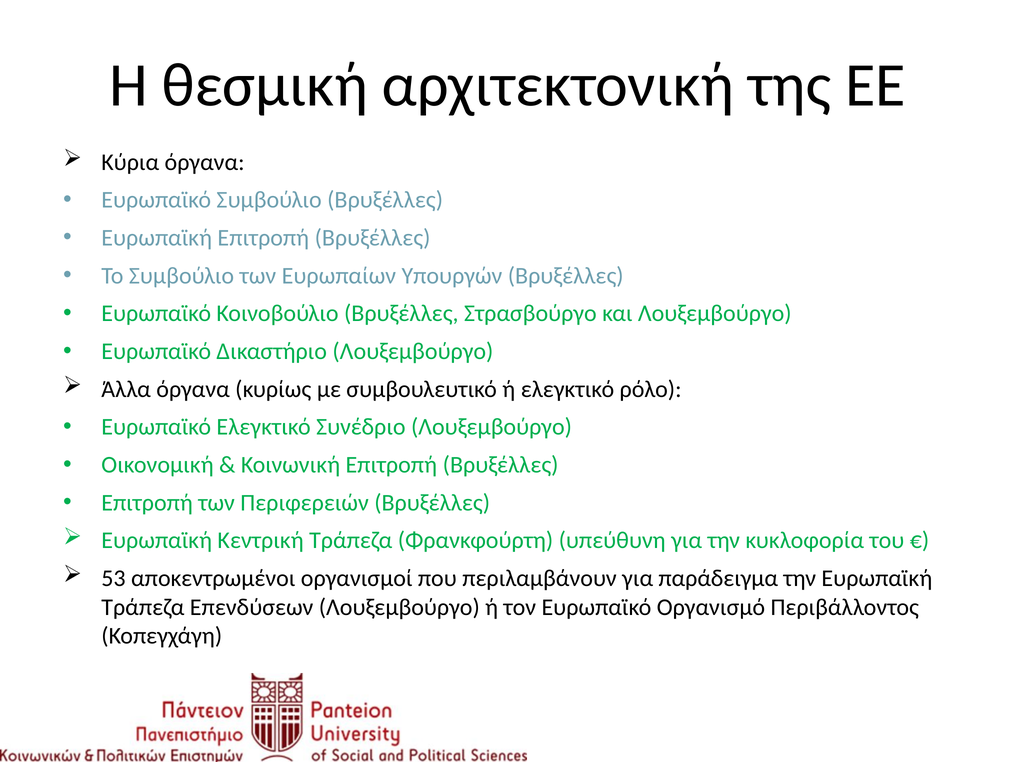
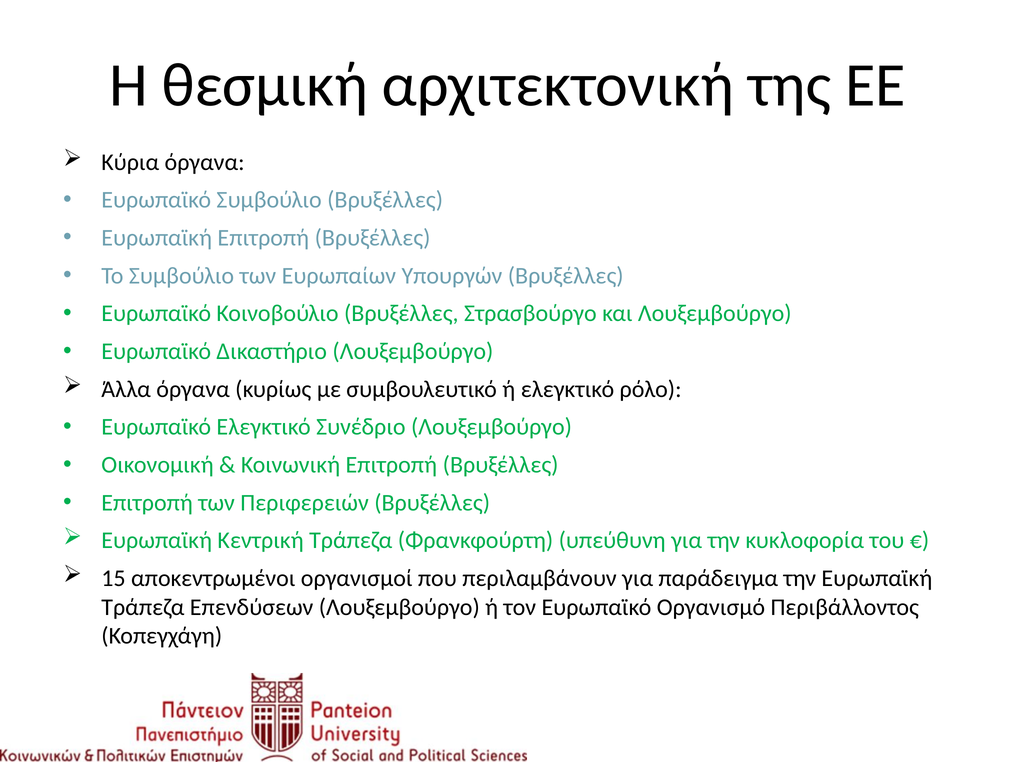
53: 53 -> 15 (113, 578)
